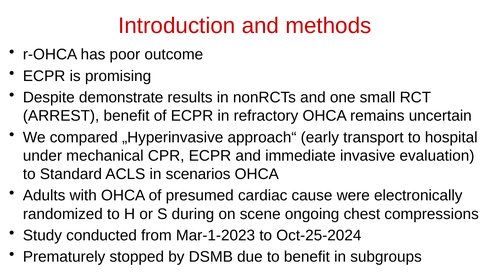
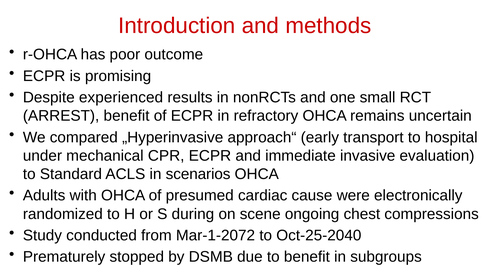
demonstrate: demonstrate -> experienced (121, 97)
Mar-1-2023: Mar-1-2023 -> Mar-1-2072 (216, 235)
Oct-25-2024: Oct-25-2024 -> Oct-25-2040 (319, 235)
